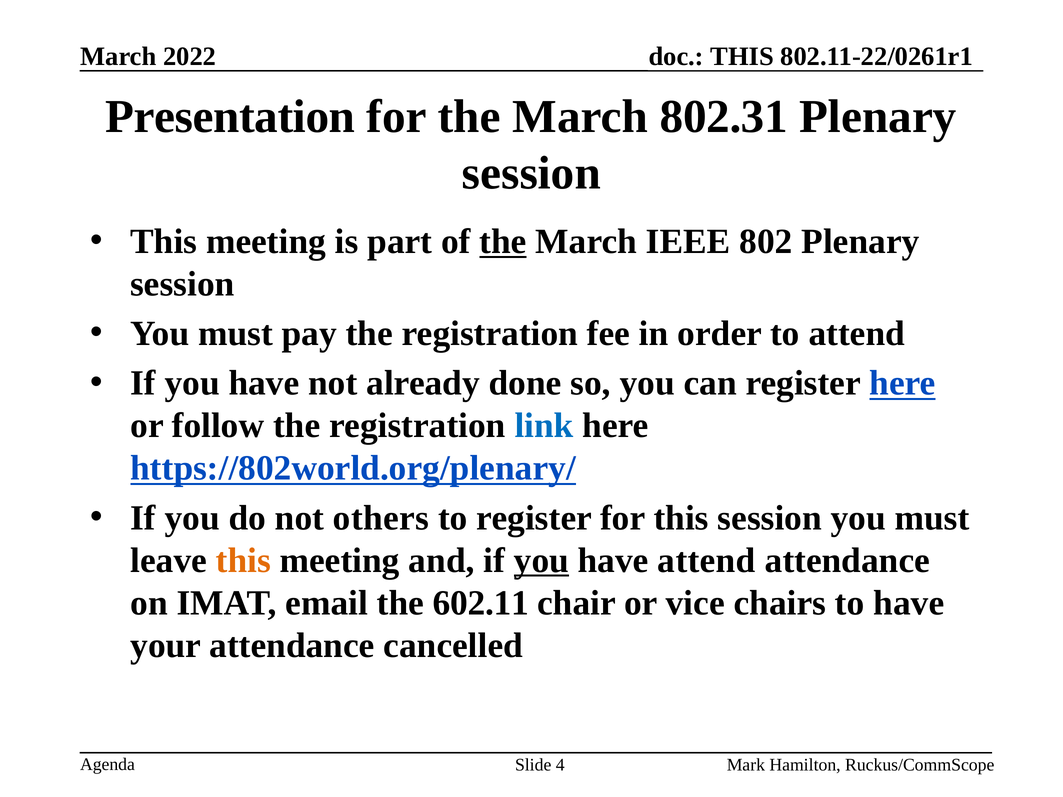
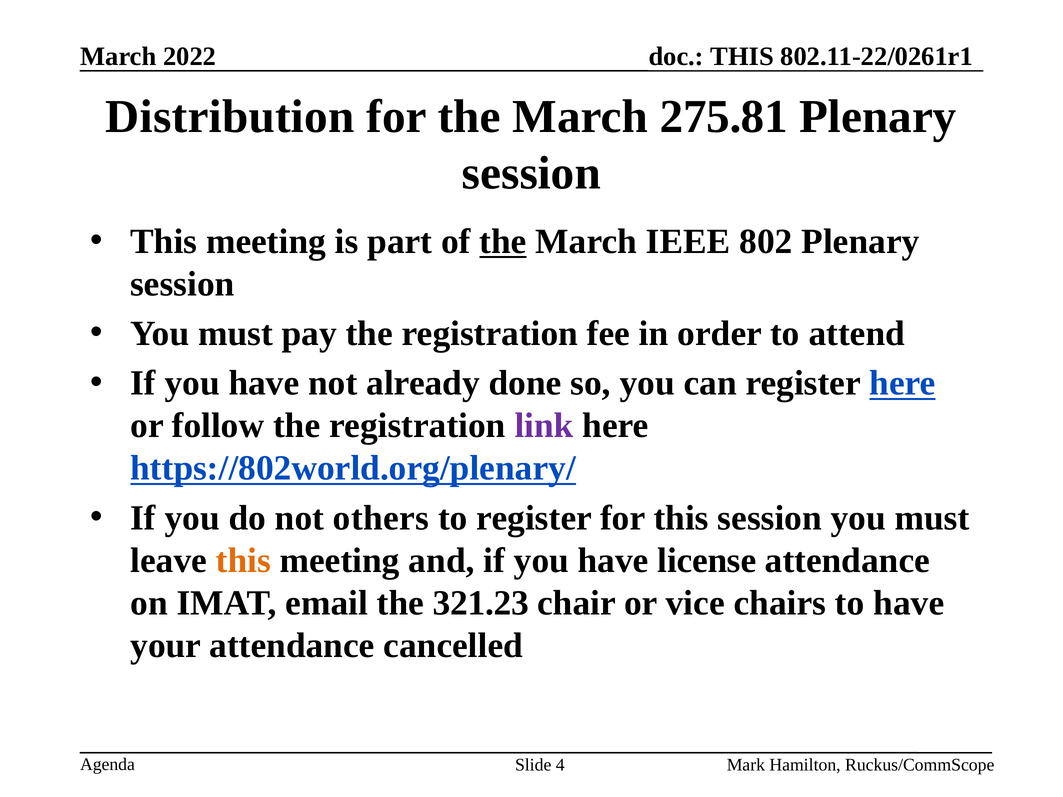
Presentation: Presentation -> Distribution (230, 117)
802.31: 802.31 -> 275.81 (724, 117)
link colour: blue -> purple (544, 426)
you underline: present -> none (541, 561)
have attend: attend -> license (707, 561)
602.11: 602.11 -> 321.23 (481, 603)
